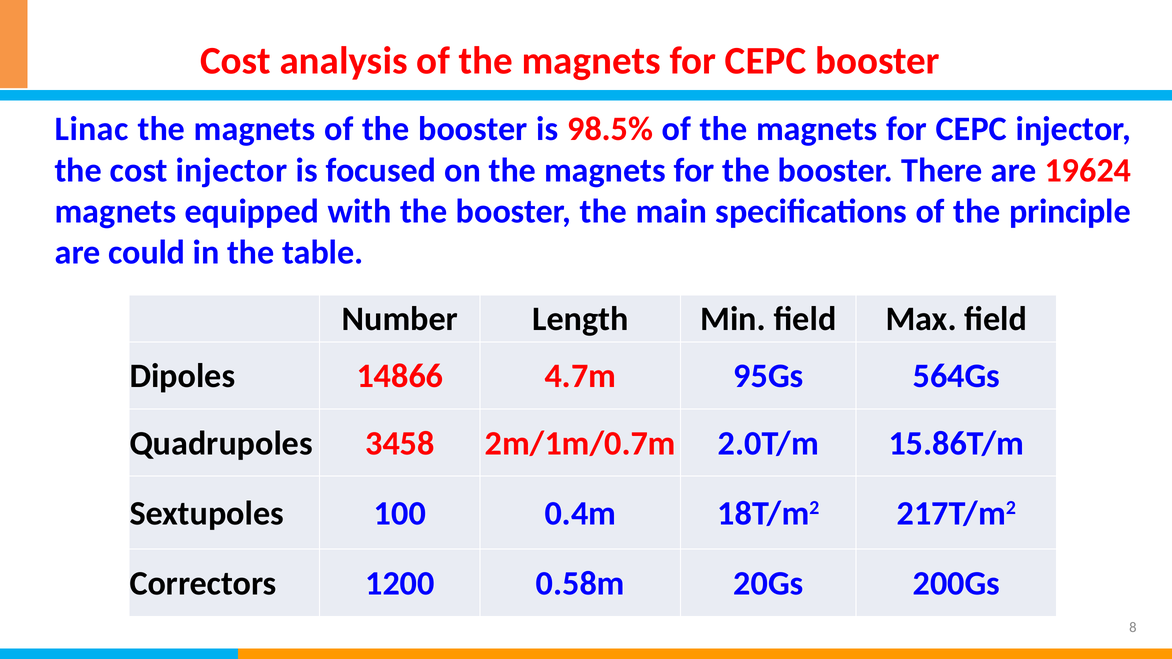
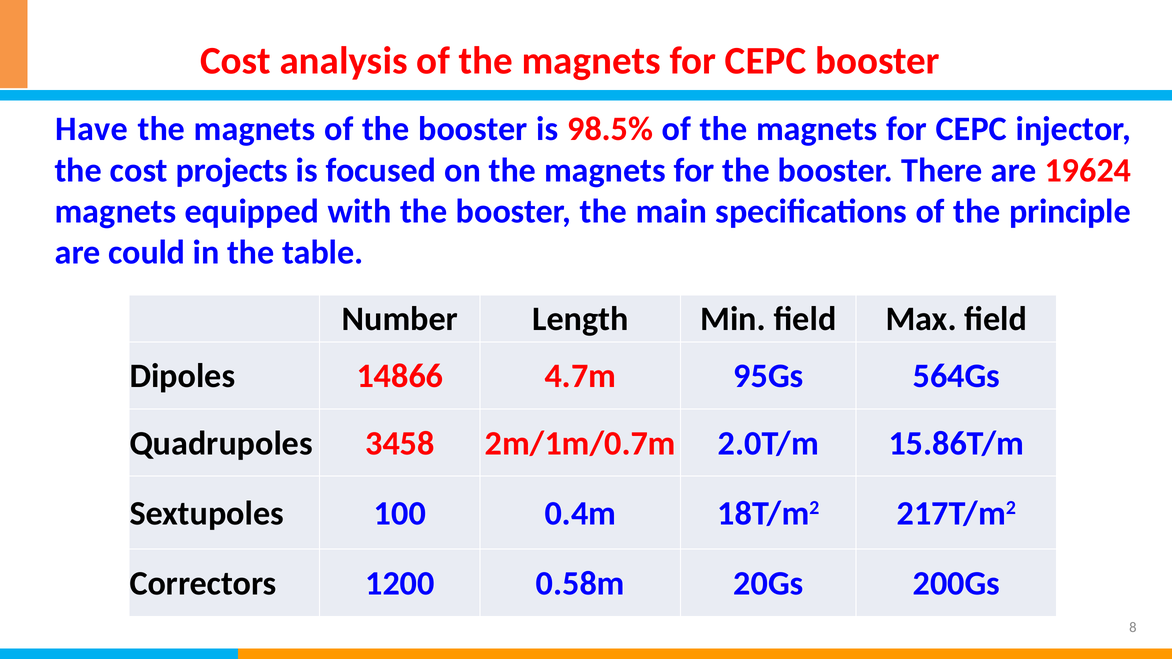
Linac: Linac -> Have (92, 129)
cost injector: injector -> projects (232, 170)
